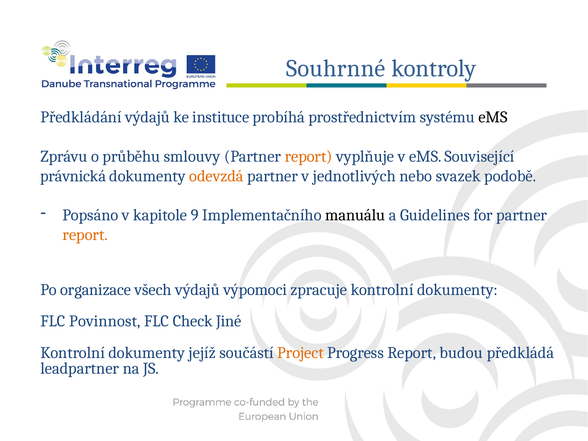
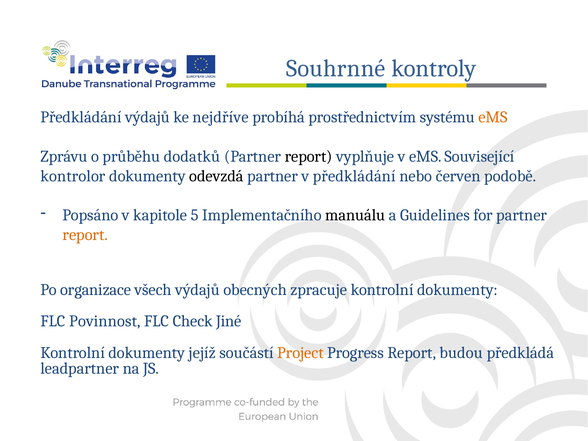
instituce: instituce -> nejdříve (221, 117)
eMS colour: black -> orange (493, 117)
smlouvy: smlouvy -> dodatků (192, 156)
report colour: orange -> black (309, 156)
právnická: právnická -> kontrolor (73, 176)
odevzdá colour: orange -> black (216, 176)
v jednotlivých: jednotlivých -> předkládání (354, 176)
svazek: svazek -> červen (458, 176)
9: 9 -> 5 (195, 215)
výpomoci: výpomoci -> obecných (255, 290)
